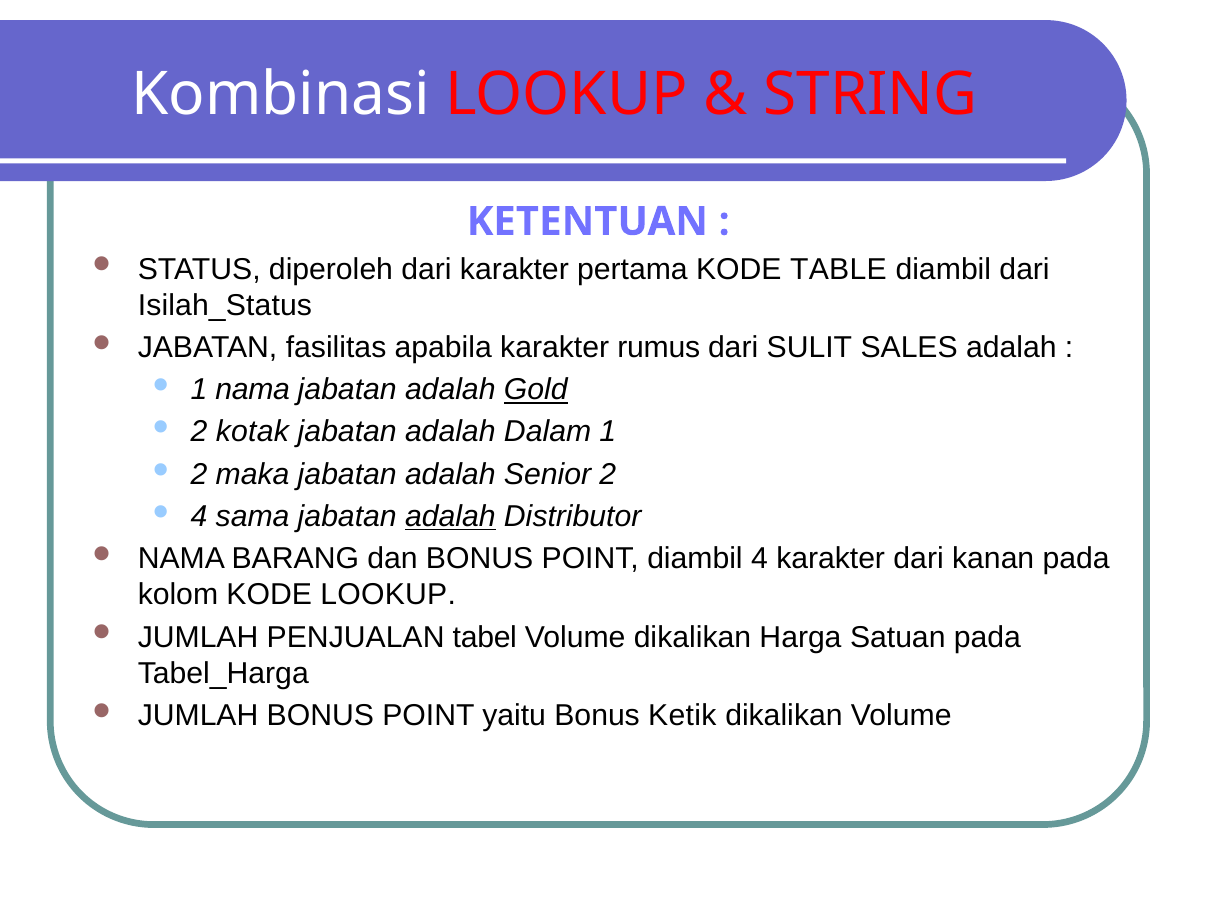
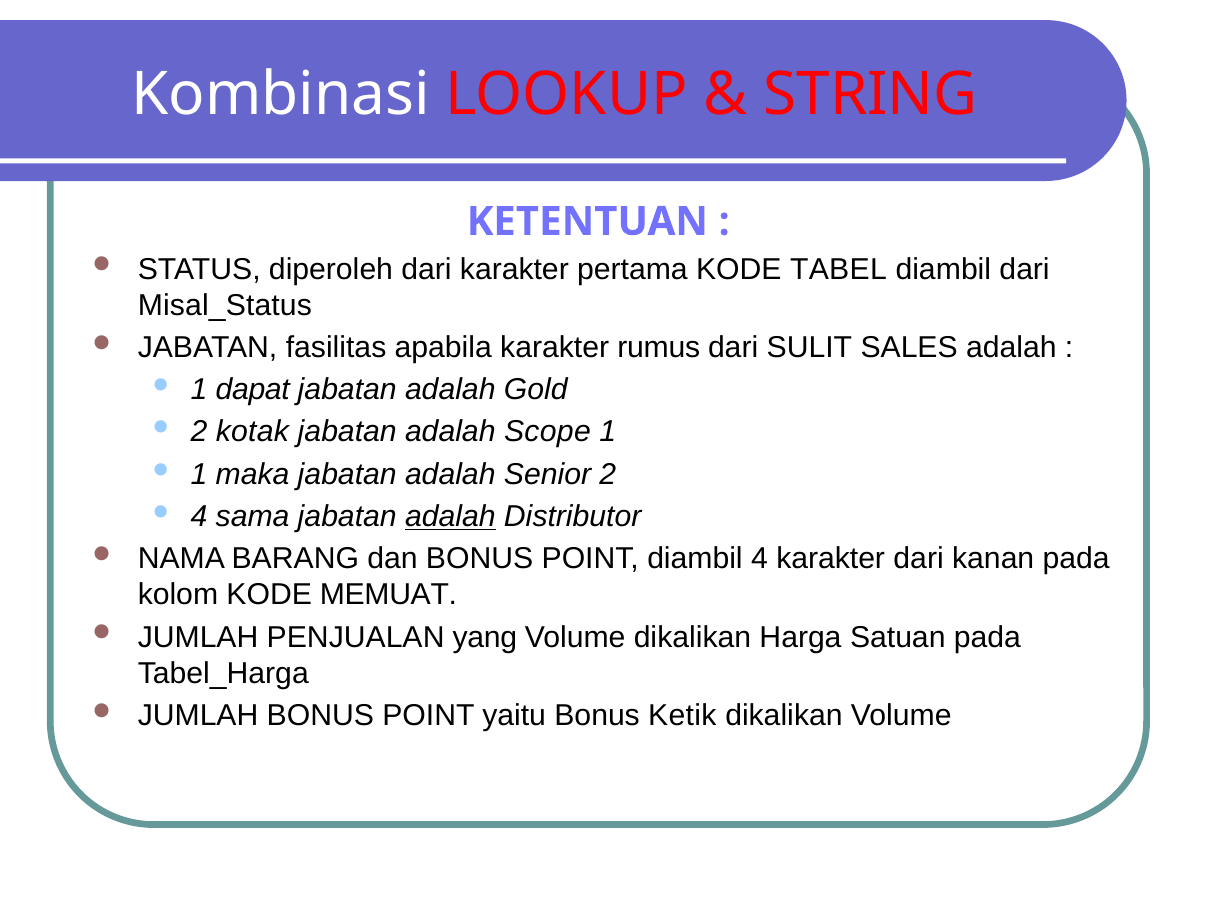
TABLE: TABLE -> TABEL (838, 269)
Isilah_Status: Isilah_Status -> Misal_Status (225, 305)
1 nama: nama -> dapat (253, 390)
Gold underline: present -> none (536, 390)
Dalam: Dalam -> Scope (547, 432)
2: 2 -> 1 (199, 474)
KODE LOOKUP: LOOKUP -> MEMUAT (388, 595)
tabel: tabel -> yang (485, 637)
